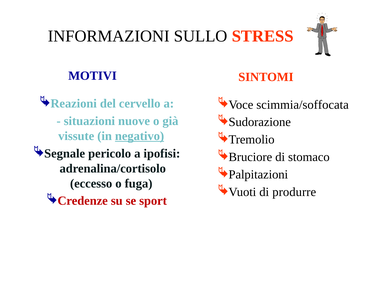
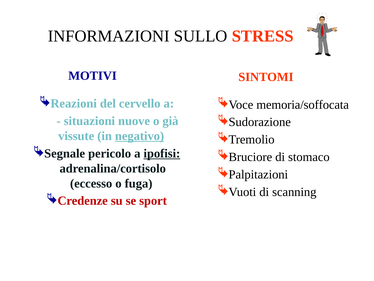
scimmia/soffocata: scimmia/soffocata -> memoria/soffocata (303, 104)
ipofisi underline: none -> present (162, 153)
produrre: produrre -> scanning (294, 192)
